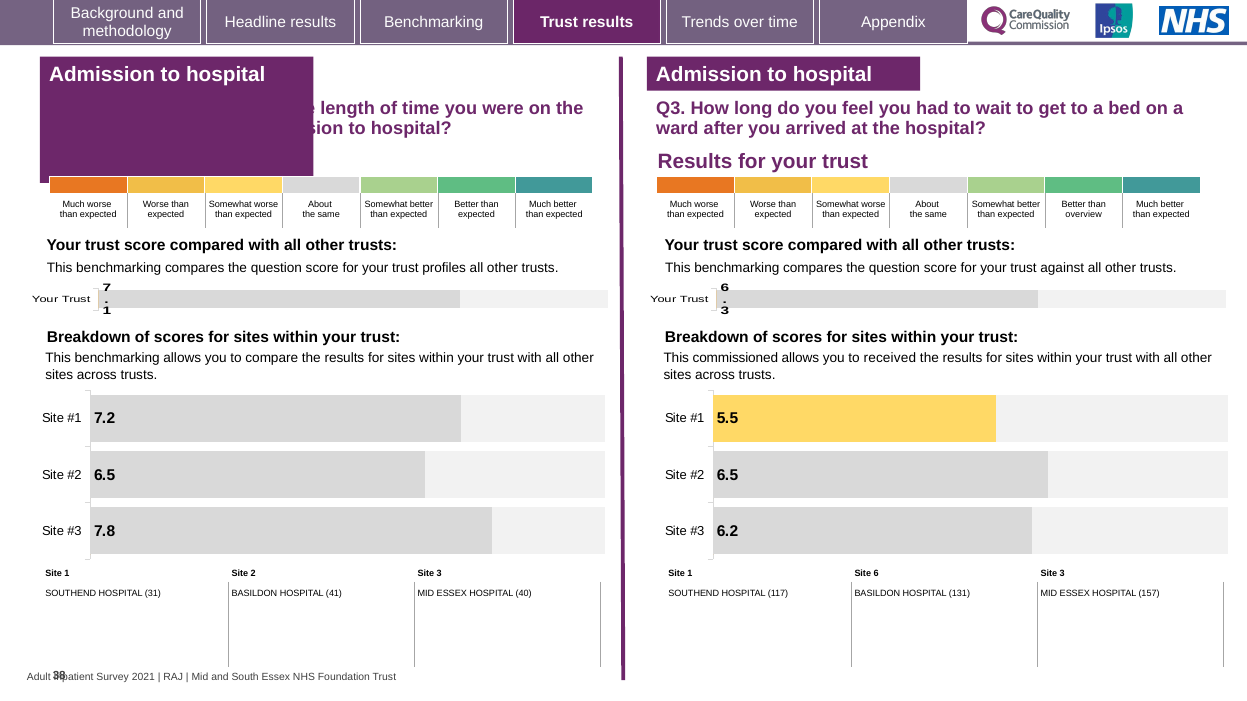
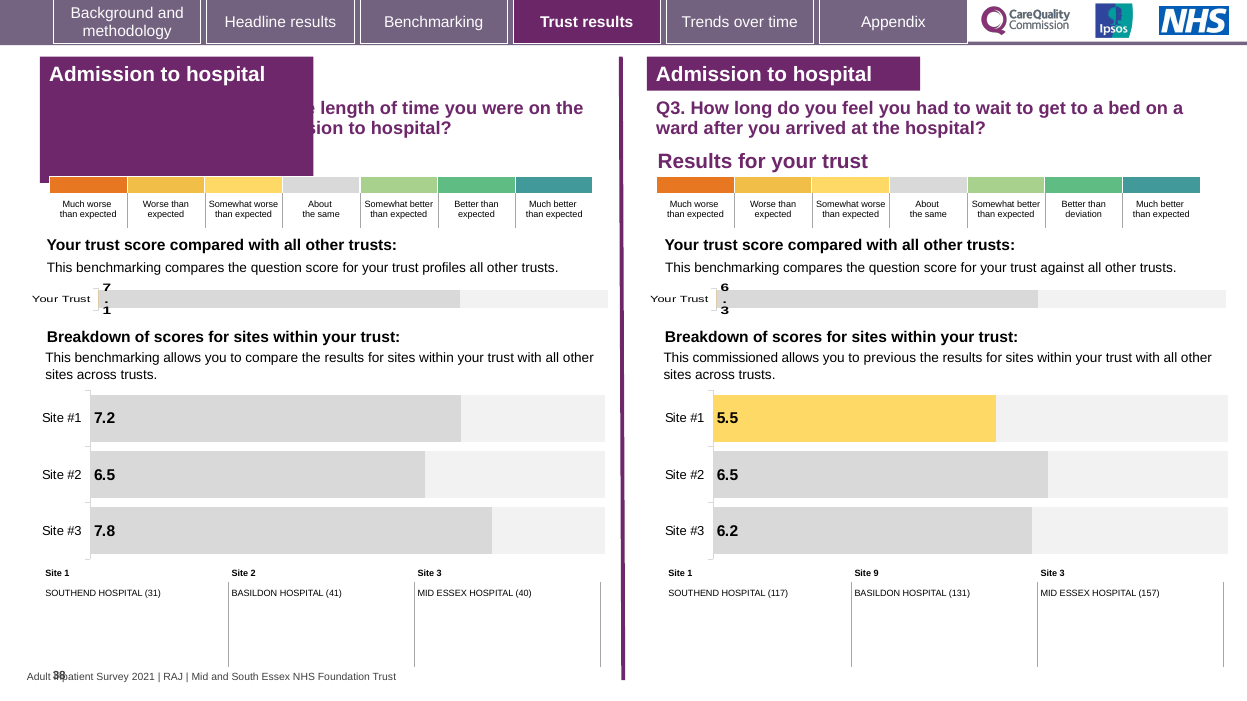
overview: overview -> deviation (1084, 215)
received: received -> previous (890, 359)
Site 6: 6 -> 9 (876, 574)
